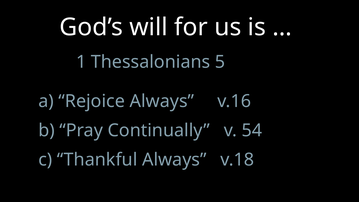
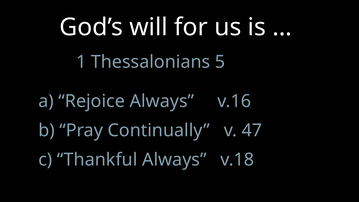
54: 54 -> 47 (252, 130)
